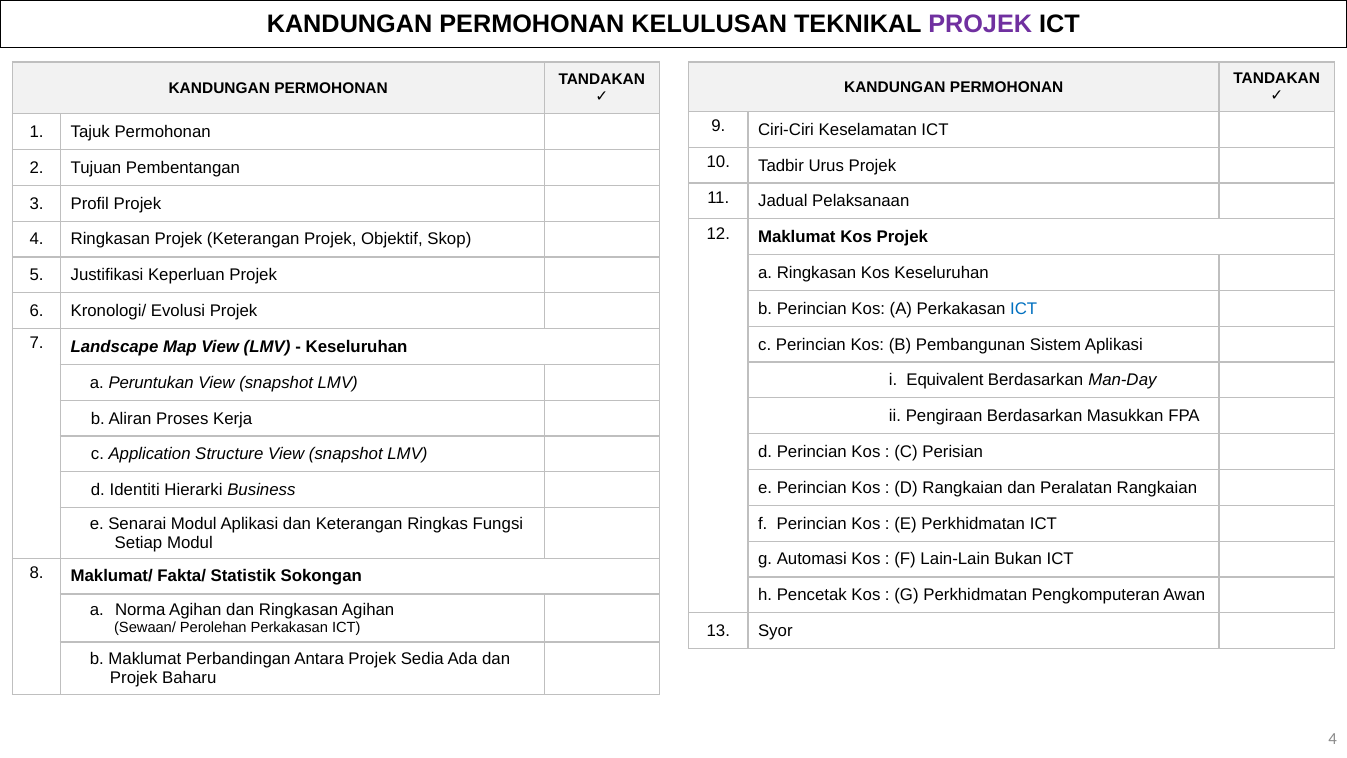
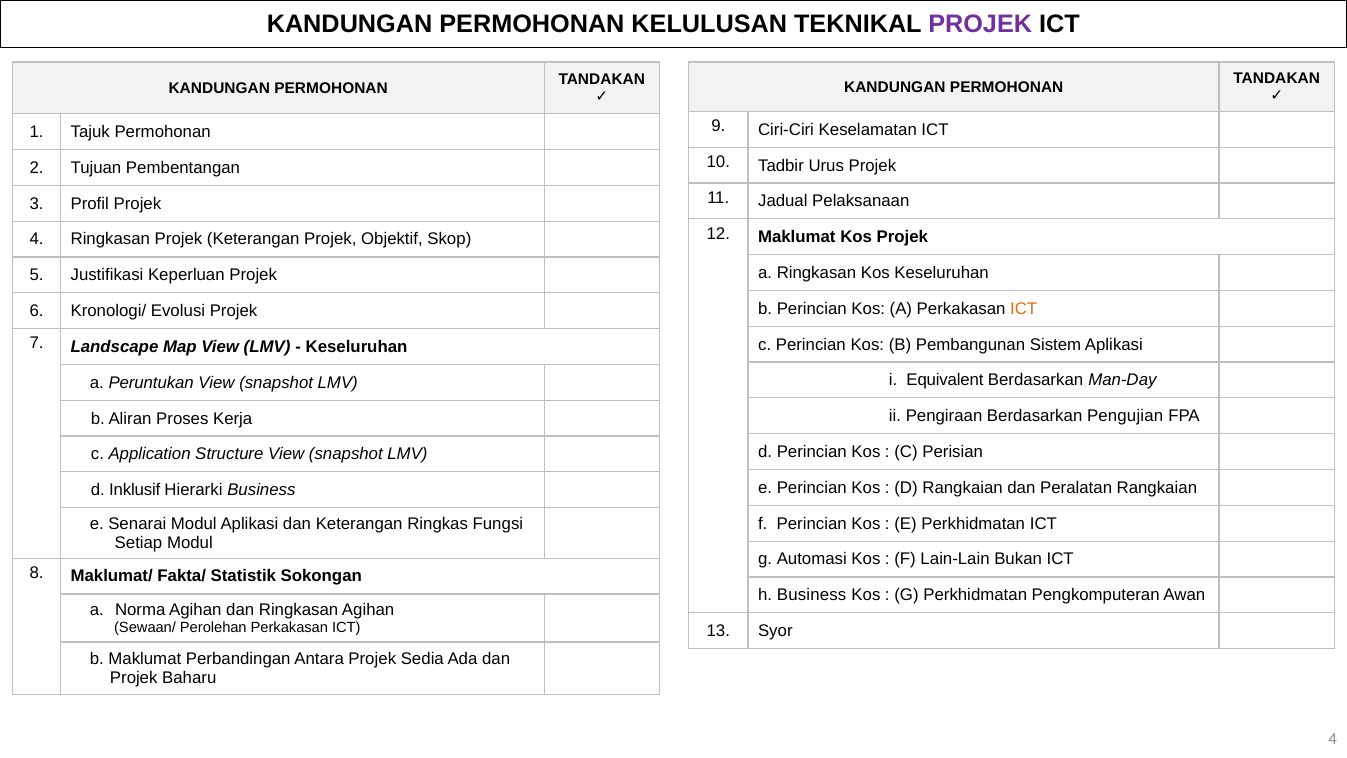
ICT colour: blue -> orange (1024, 309)
Masukkan: Masukkan -> Pengujian (1125, 416)
Identiti: Identiti -> Inklusif (135, 490)
h Pencetak: Pencetak -> Business (812, 595)
